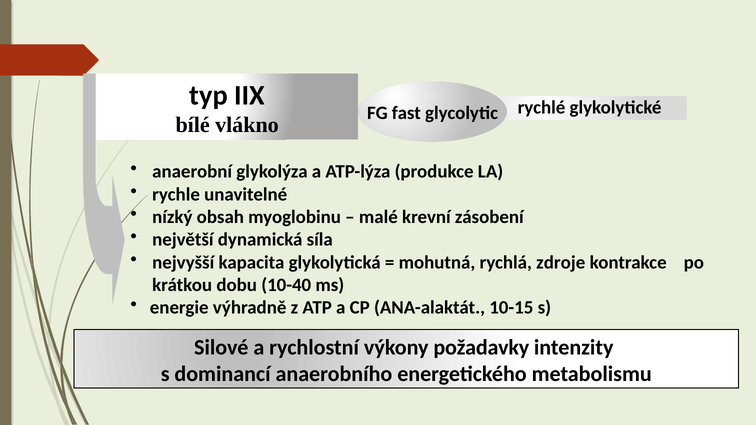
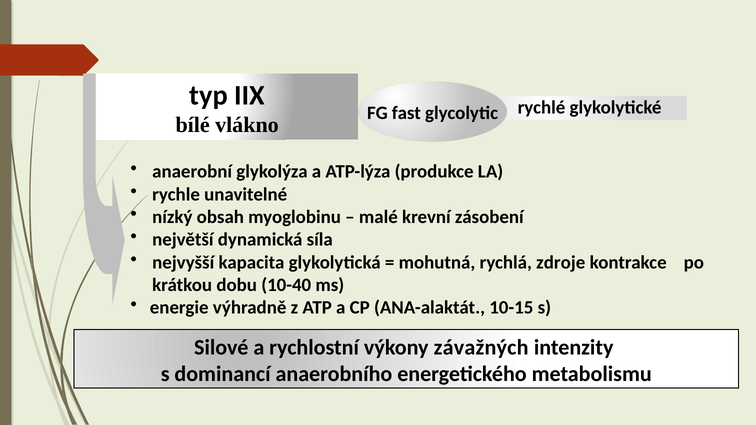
požadavky: požadavky -> závažných (481, 347)
